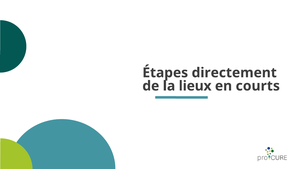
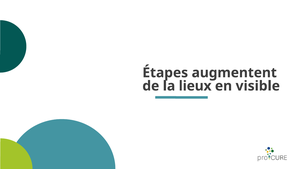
directement: directement -> augmentent (234, 73)
courts: courts -> visible (258, 86)
